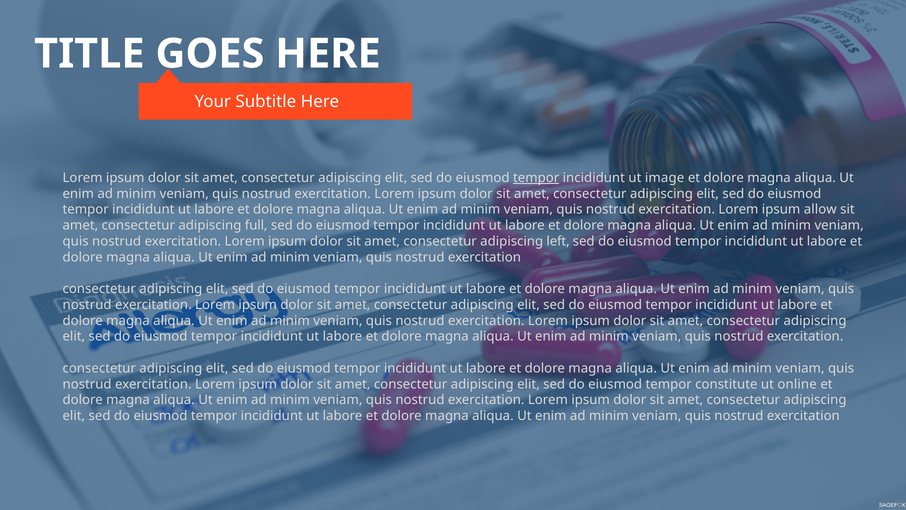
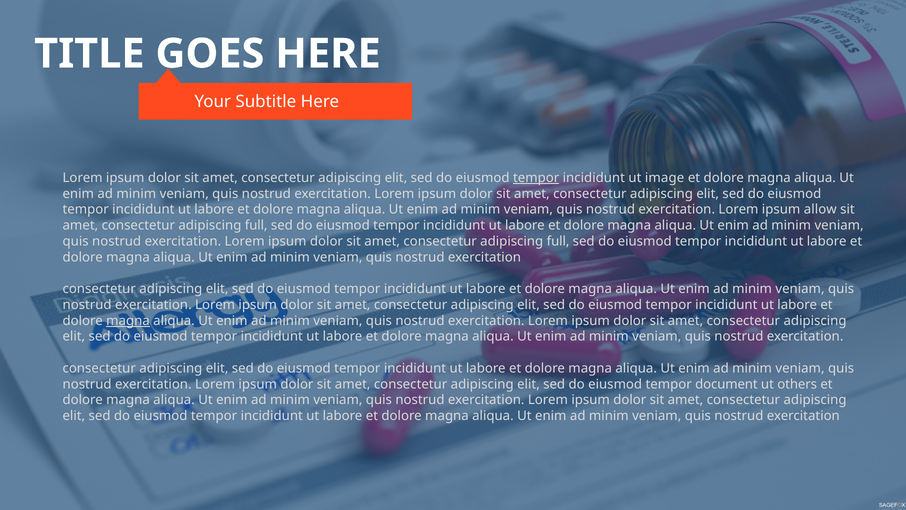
left: left -> full (558, 241)
magna underline: none -> present (128, 320)
constitute: constitute -> document (726, 384)
online: online -> others (797, 384)
